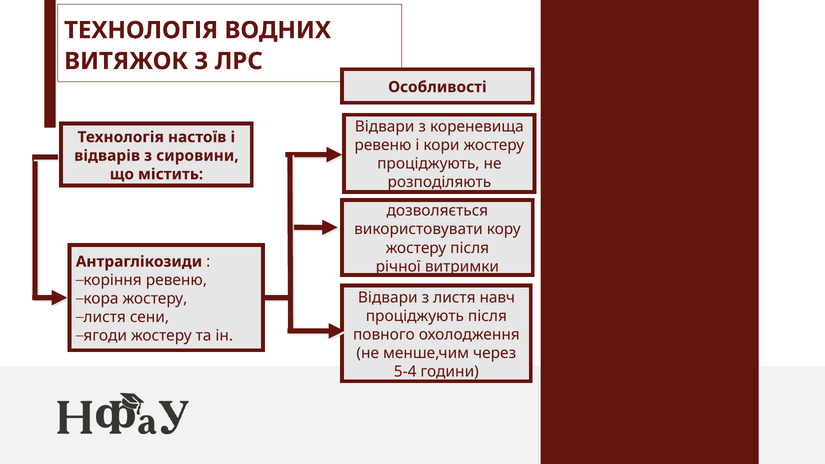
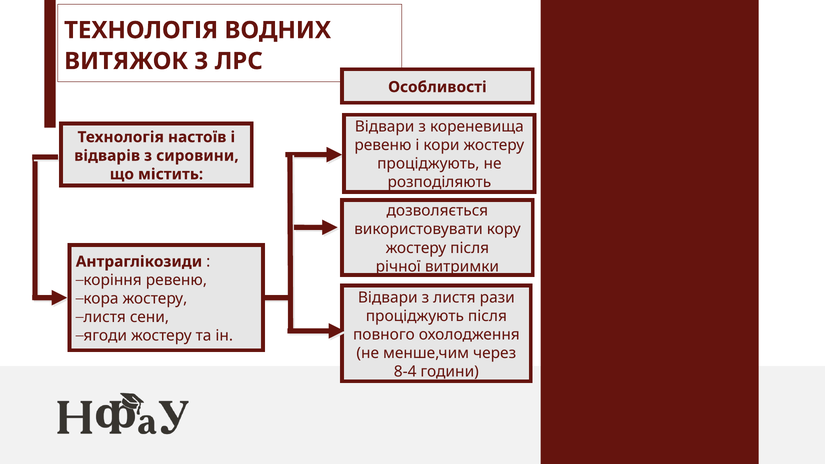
навч: навч -> рази (497, 297)
5-4: 5-4 -> 8-4 (405, 372)
